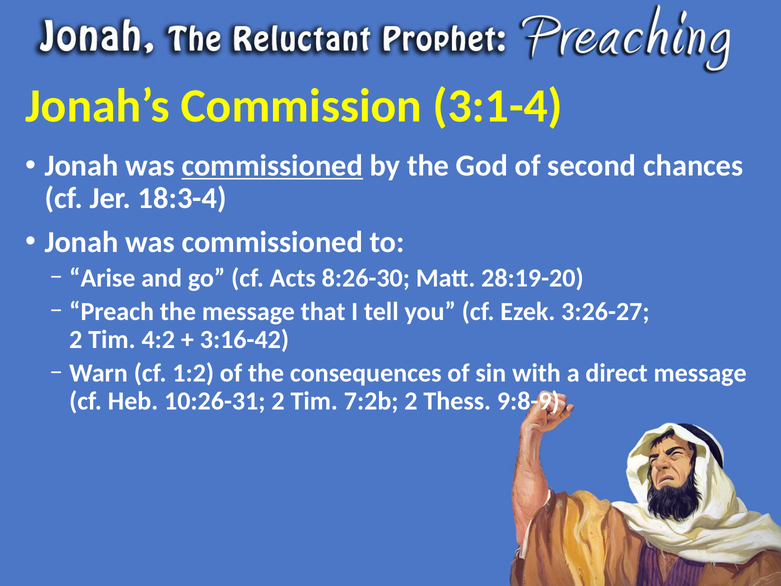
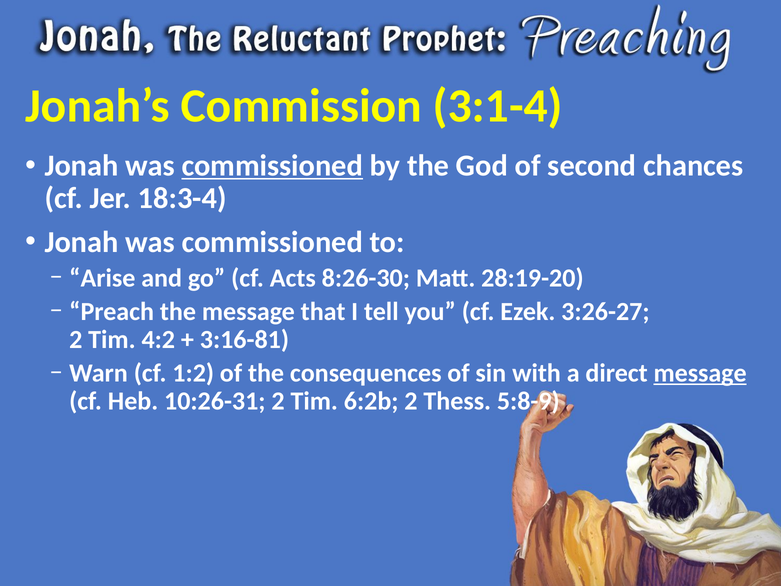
3:16-42: 3:16-42 -> 3:16-81 (244, 340)
message underline: none -> present (700, 373)
7:2b: 7:2b -> 6:2b (371, 401)
9:8-9: 9:8-9 -> 5:8-9 (528, 401)
